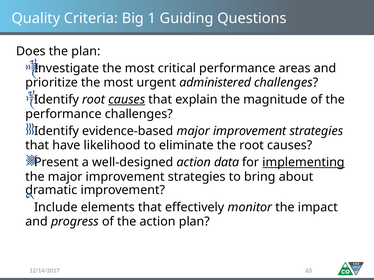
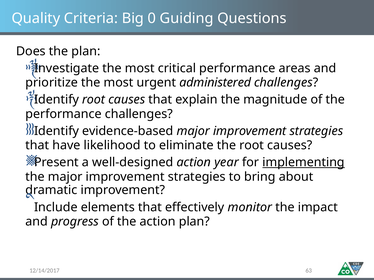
1: 1 -> 0 (152, 18)
causes underline: present -> none (127, 100)
data: data -> year (226, 163)
